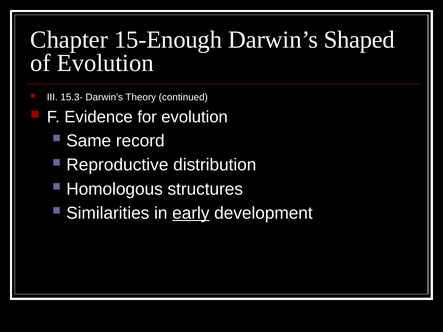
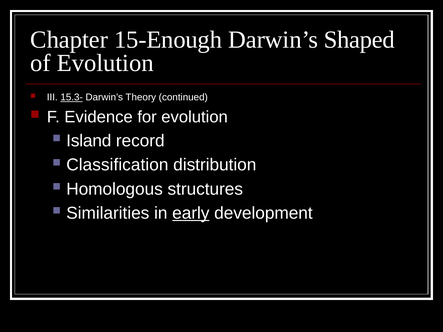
15.3- underline: none -> present (72, 97)
Same: Same -> Island (89, 141)
Reproductive: Reproductive -> Classification (117, 165)
